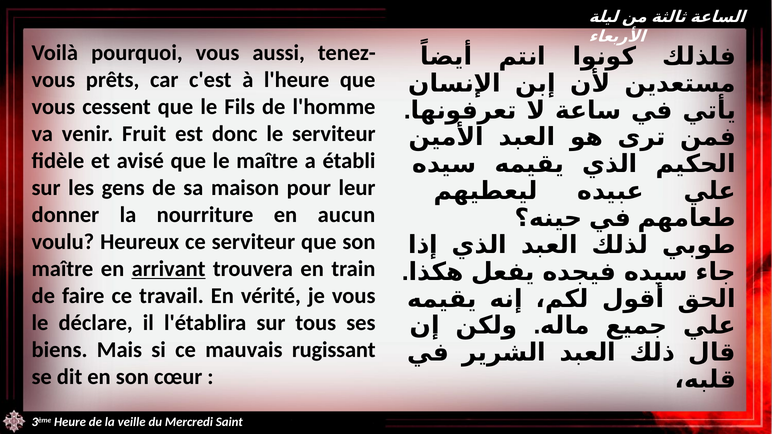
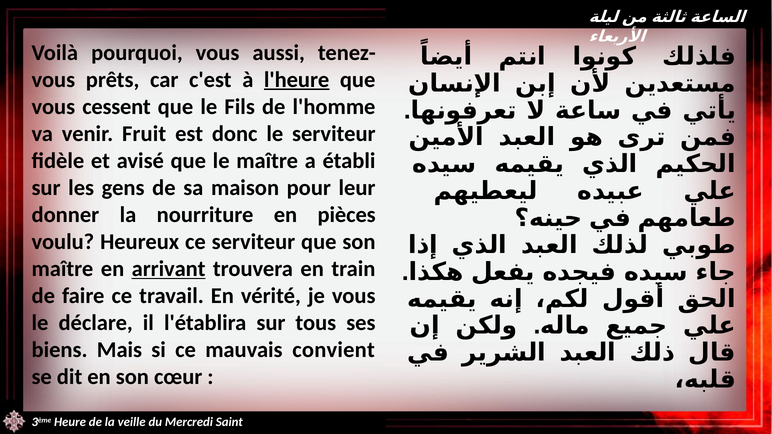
l'heure underline: none -> present (297, 80)
aucun: aucun -> pièces (347, 215)
rugissant: rugissant -> convient (334, 350)
